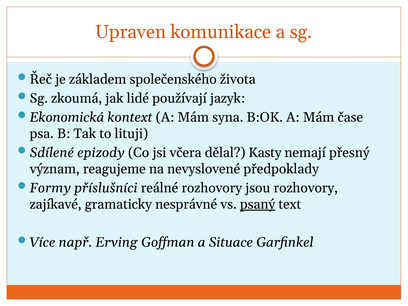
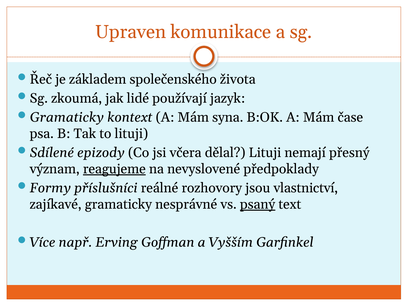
Ekonomická: Ekonomická -> Gramaticky (67, 117)
dělal Kasty: Kasty -> Lituji (265, 153)
reagujeme underline: none -> present (114, 169)
jsou rozhovory: rozhovory -> vlastnictví (306, 188)
Situace: Situace -> Vyšším (231, 242)
